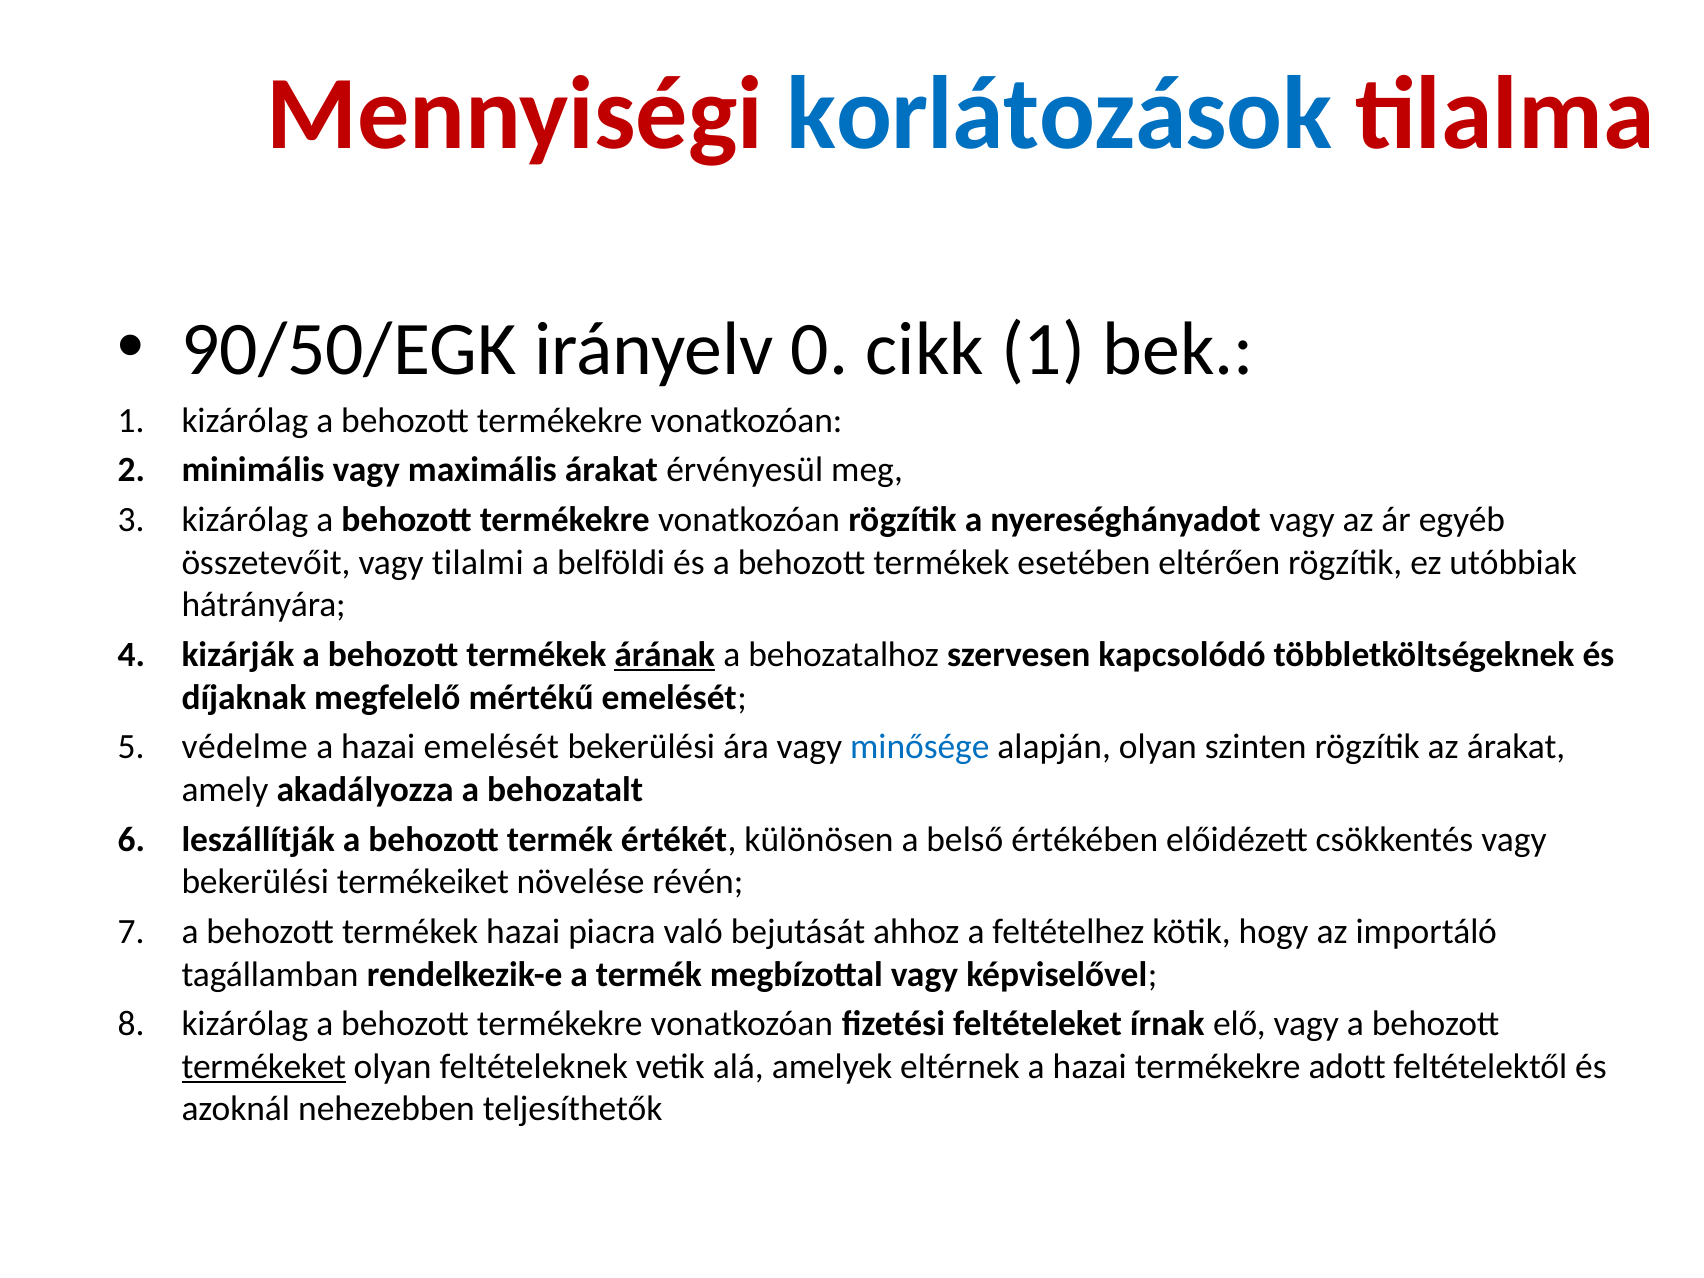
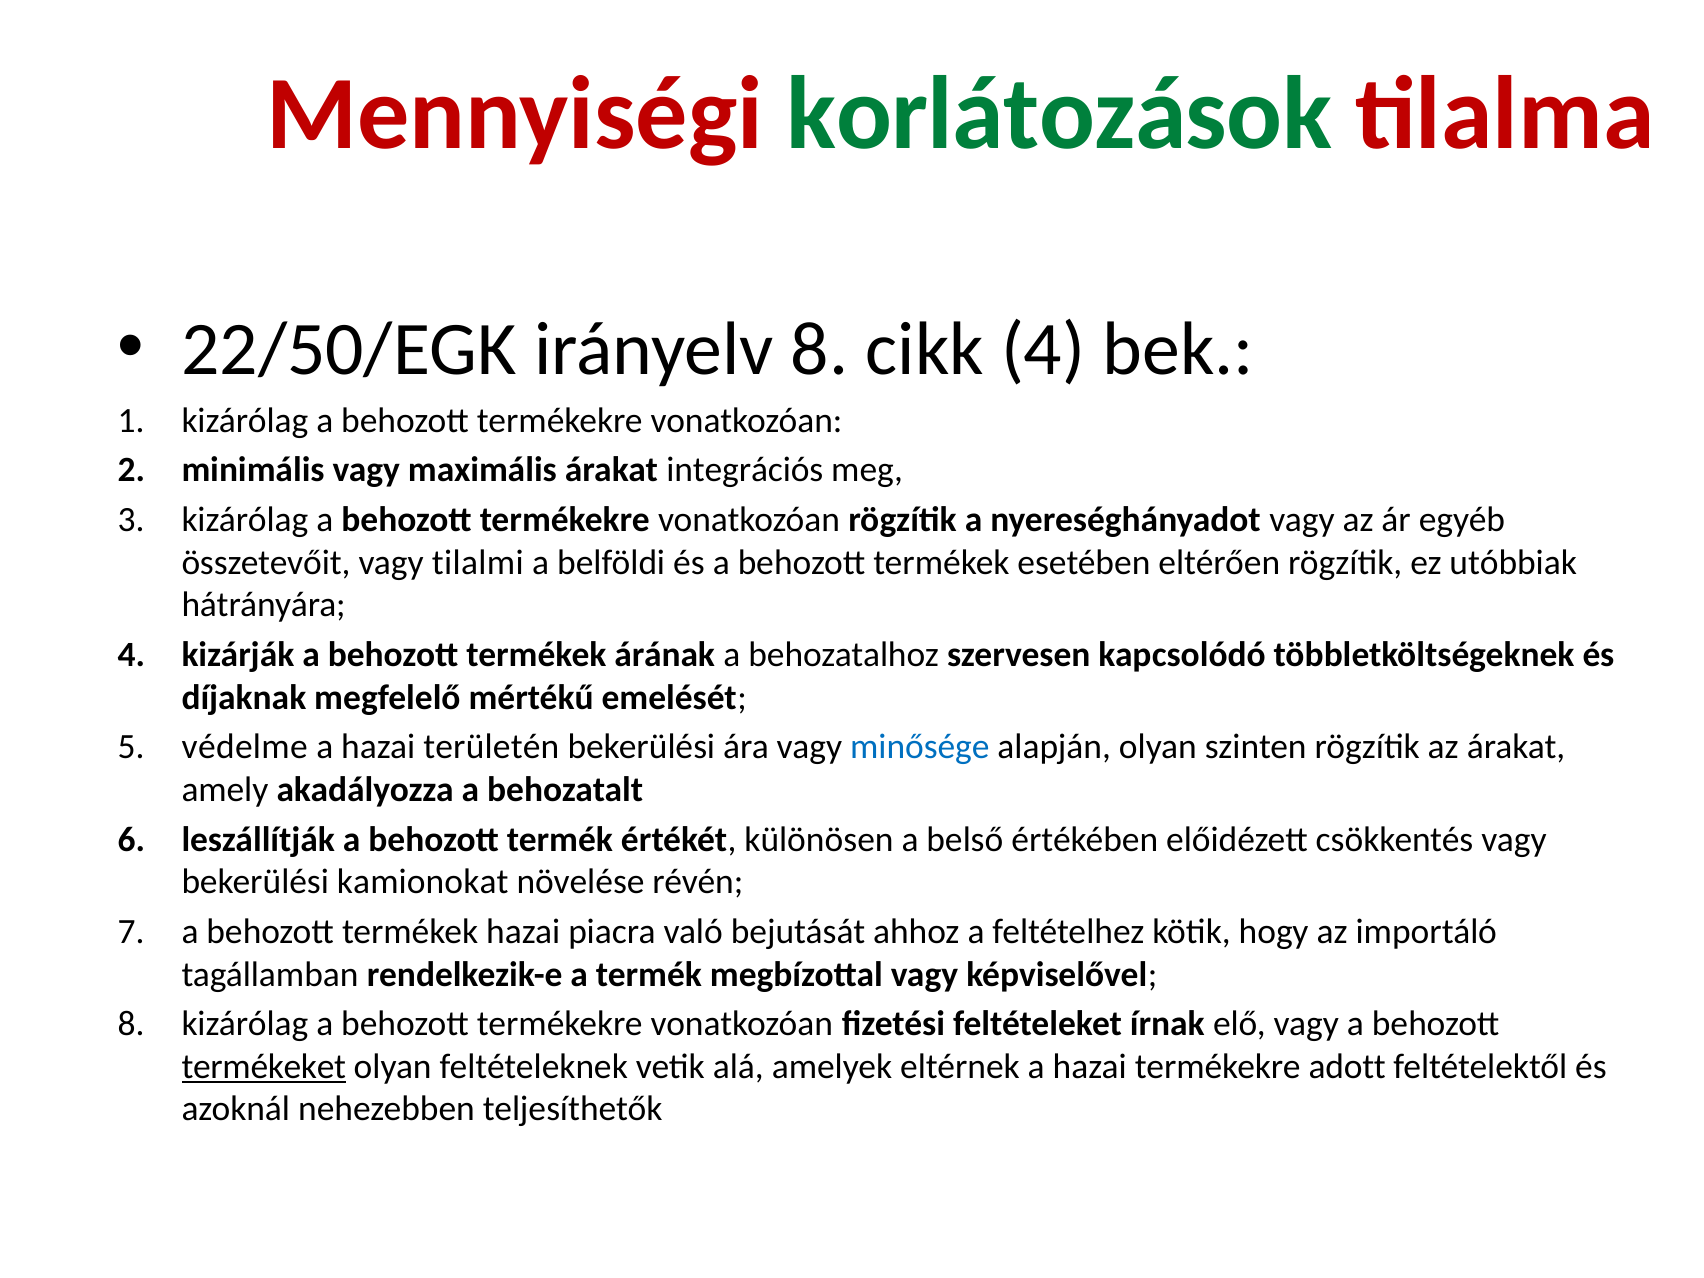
korlátozások colour: blue -> green (1059, 114)
90/50/EGK: 90/50/EGK -> 22/50/EGK (349, 349)
irányelv 0: 0 -> 8 (820, 349)
cikk 1: 1 -> 4 (1043, 349)
érvényesül: érvényesül -> integrációs (745, 470)
árának underline: present -> none (665, 655)
hazai emelését: emelését -> területén (491, 747)
termékeiket: termékeiket -> kamionokat (423, 882)
